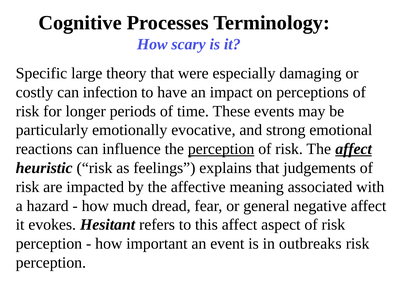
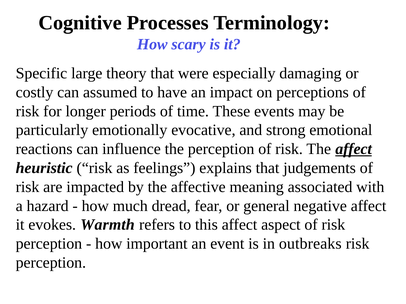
infection: infection -> assumed (110, 92)
perception underline: present -> none (221, 149)
Hesitant: Hesitant -> Warmth (108, 225)
